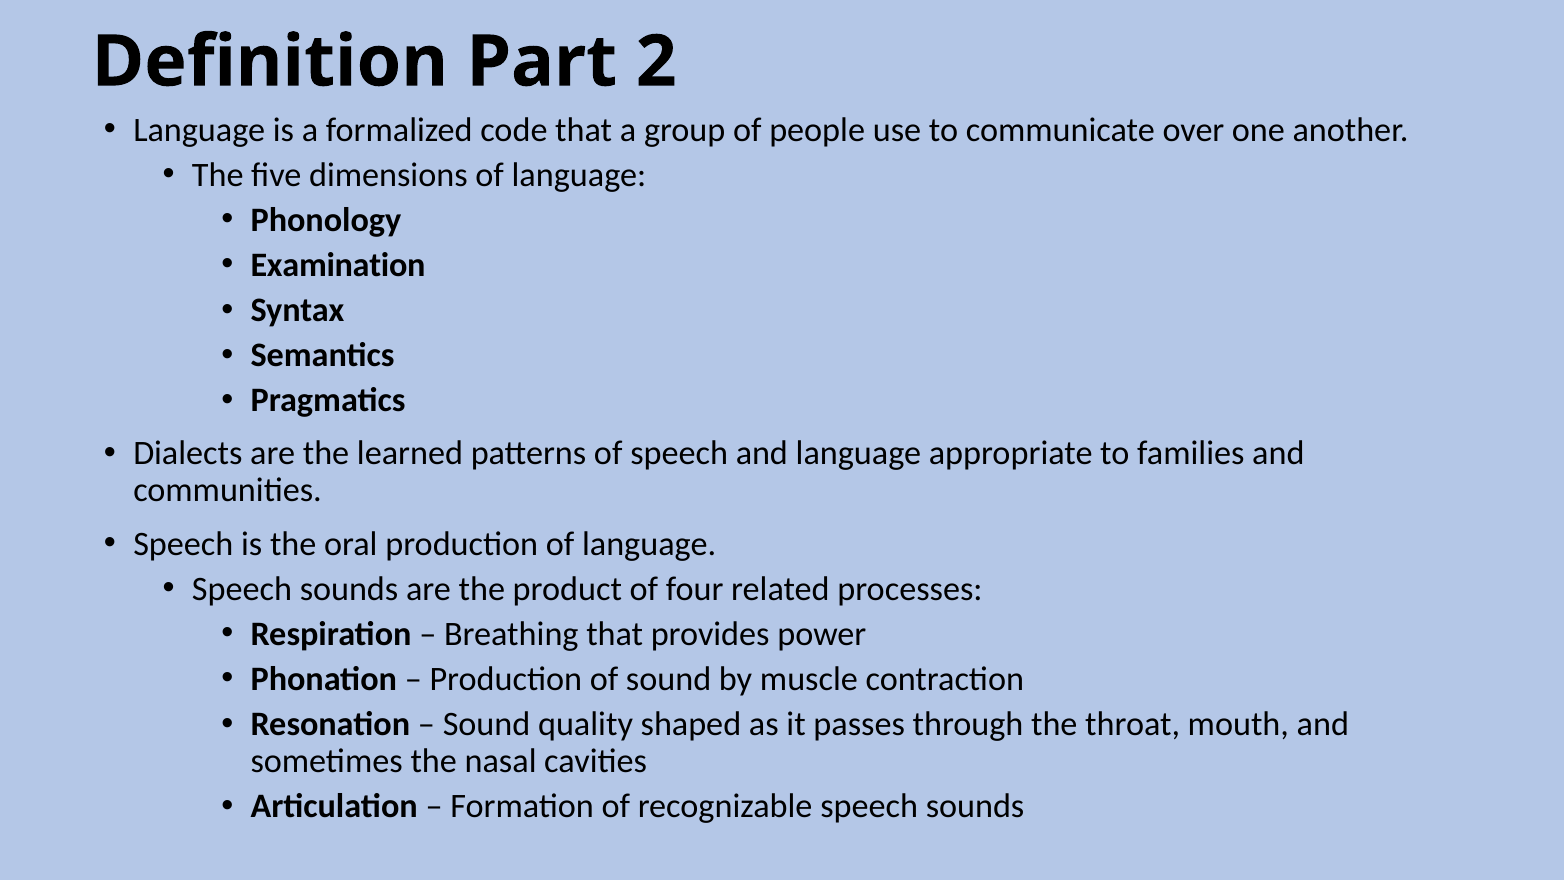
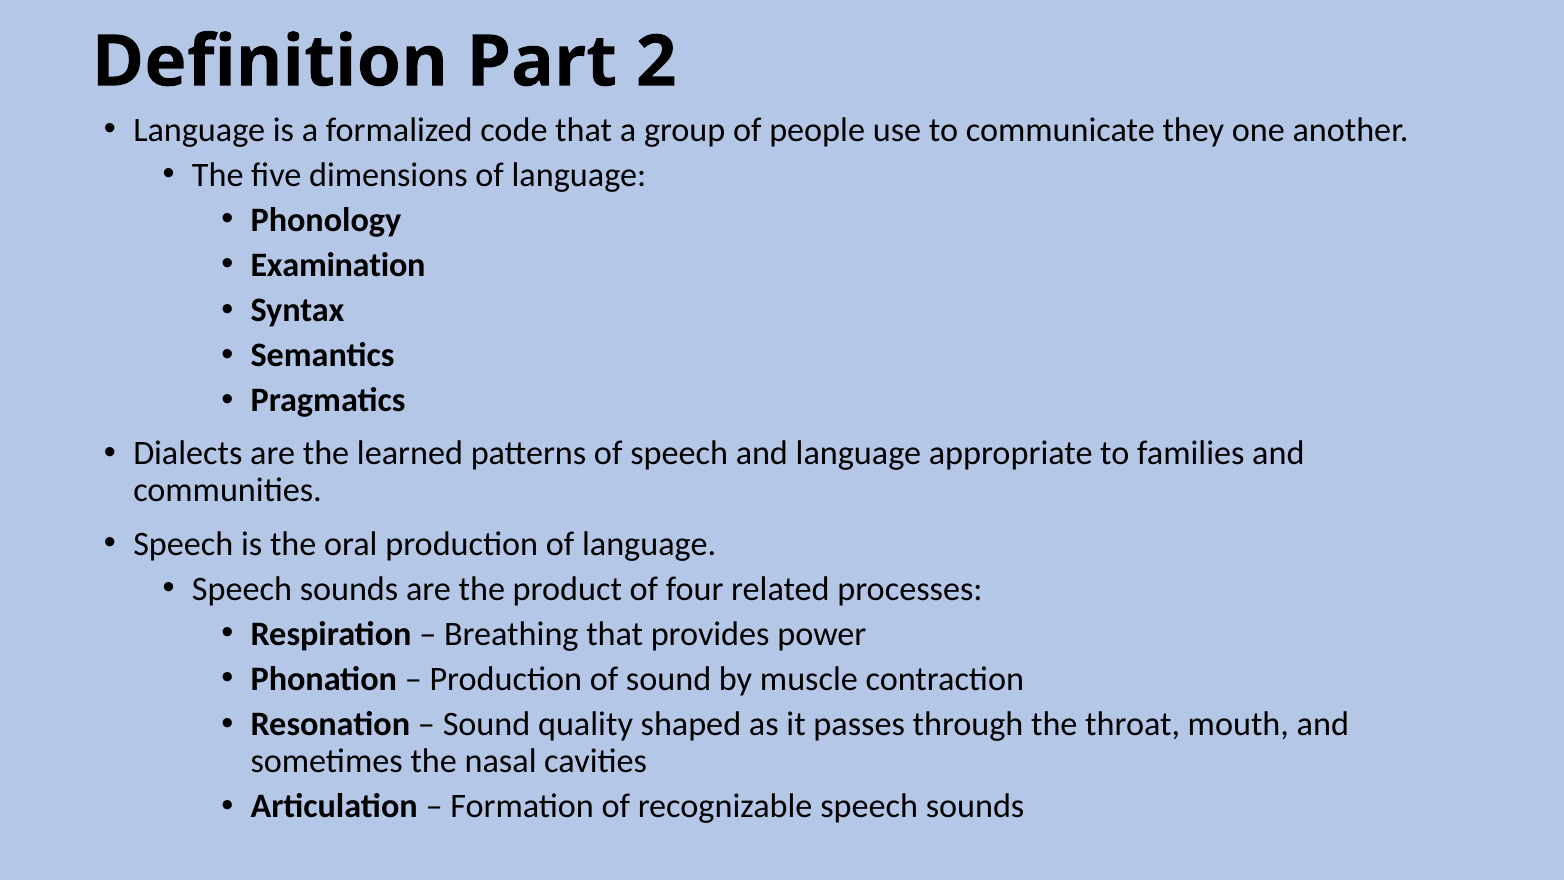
over: over -> they (1193, 130)
